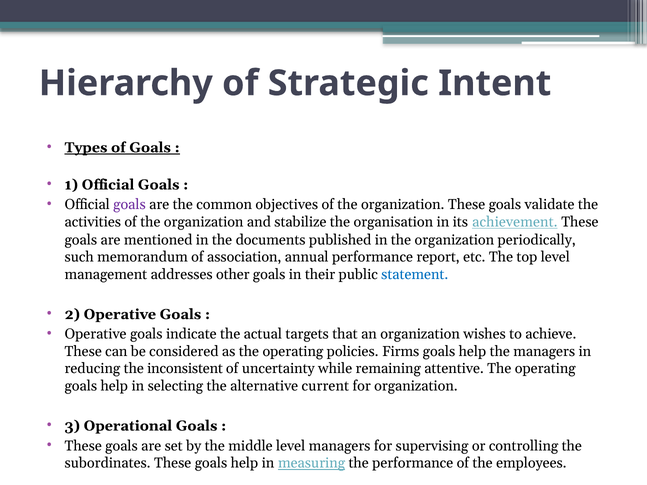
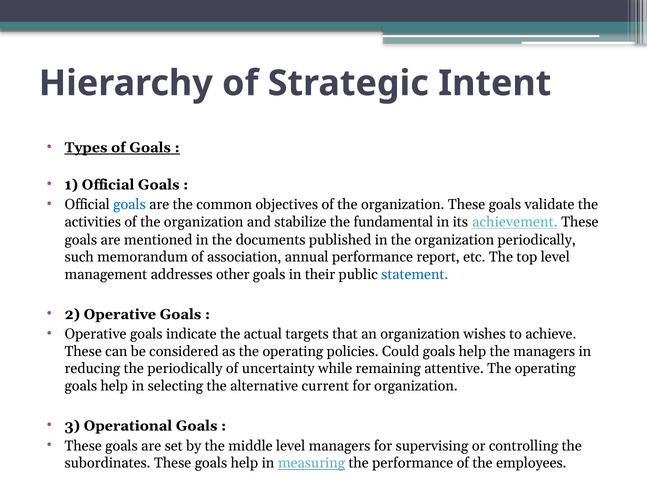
goals colour: purple -> blue (129, 205)
organisation: organisation -> fundamental (393, 222)
Firms: Firms -> Could (401, 352)
the inconsistent: inconsistent -> periodically (185, 369)
